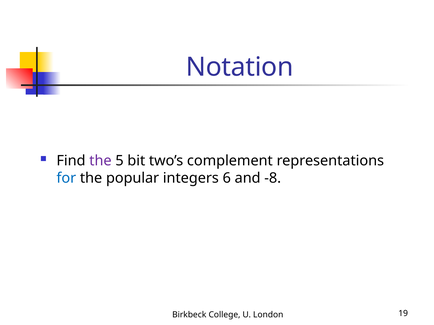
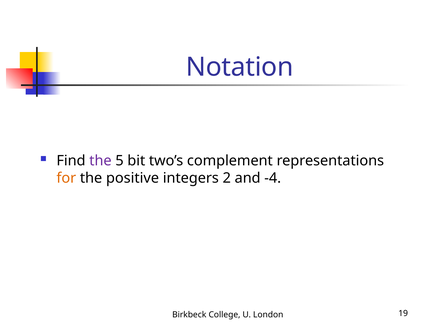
for colour: blue -> orange (66, 178)
popular: popular -> positive (133, 178)
6: 6 -> 2 (227, 178)
-8: -8 -> -4 (273, 178)
